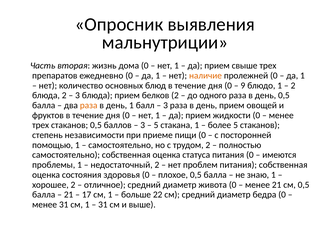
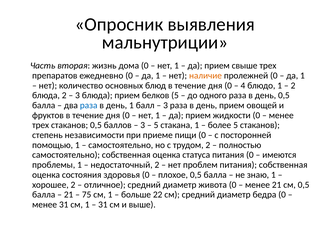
9: 9 -> 4 (243, 85)
белков 2: 2 -> 5 (175, 95)
раза colour: orange -> blue (89, 105)
17: 17 -> 75 (87, 194)
